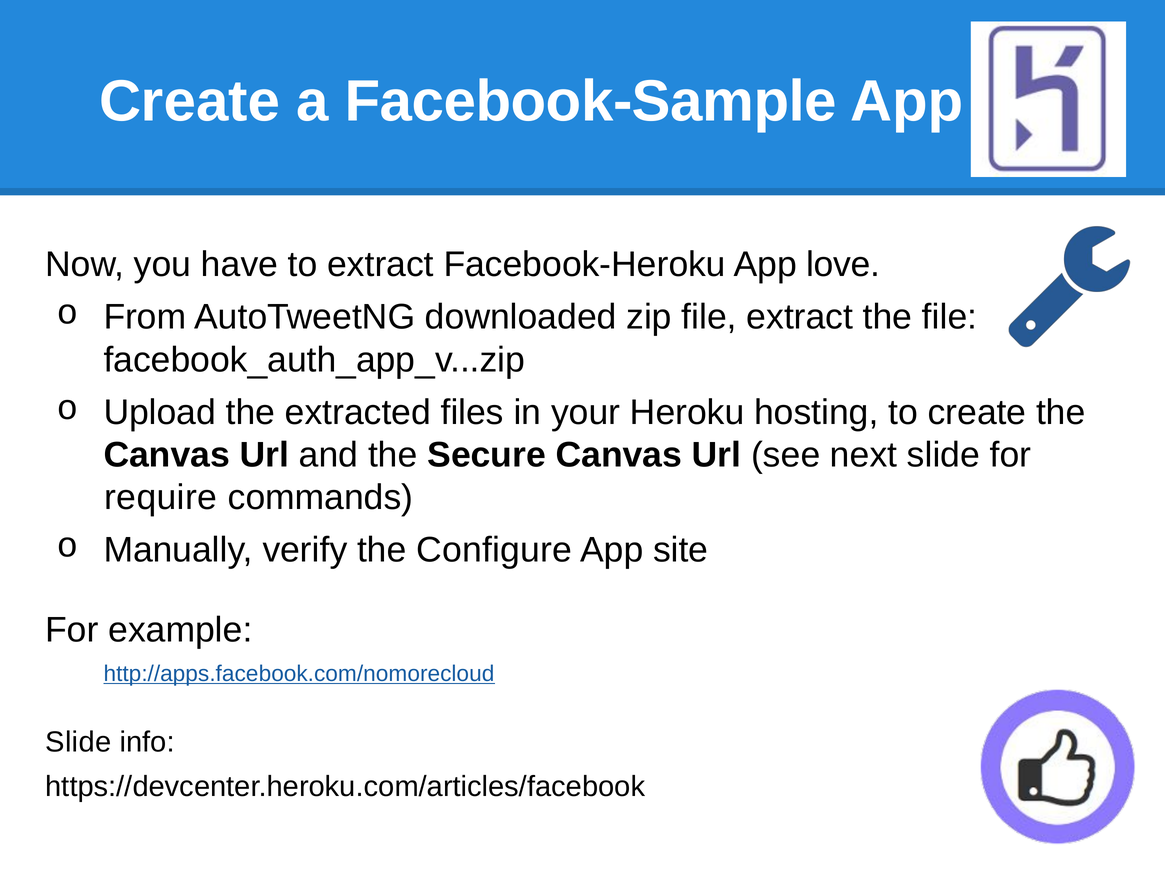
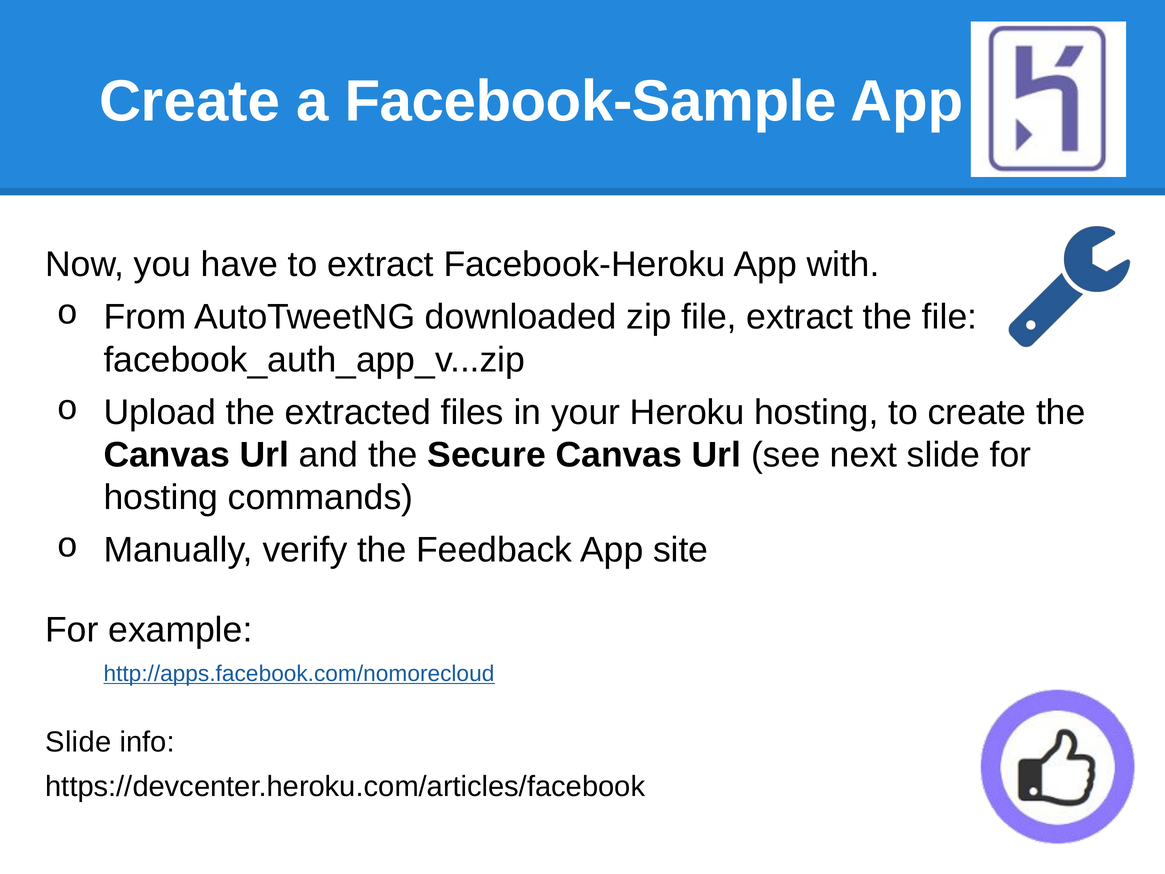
love: love -> with (843, 265)
require: require -> hosting (161, 498)
Configure: Configure -> Feedback (494, 550)
